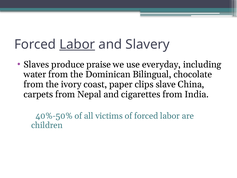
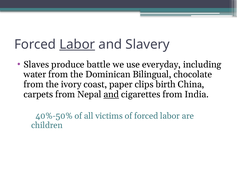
praise: praise -> battle (99, 64)
slave: slave -> birth (166, 84)
and underline: none -> present (111, 94)
